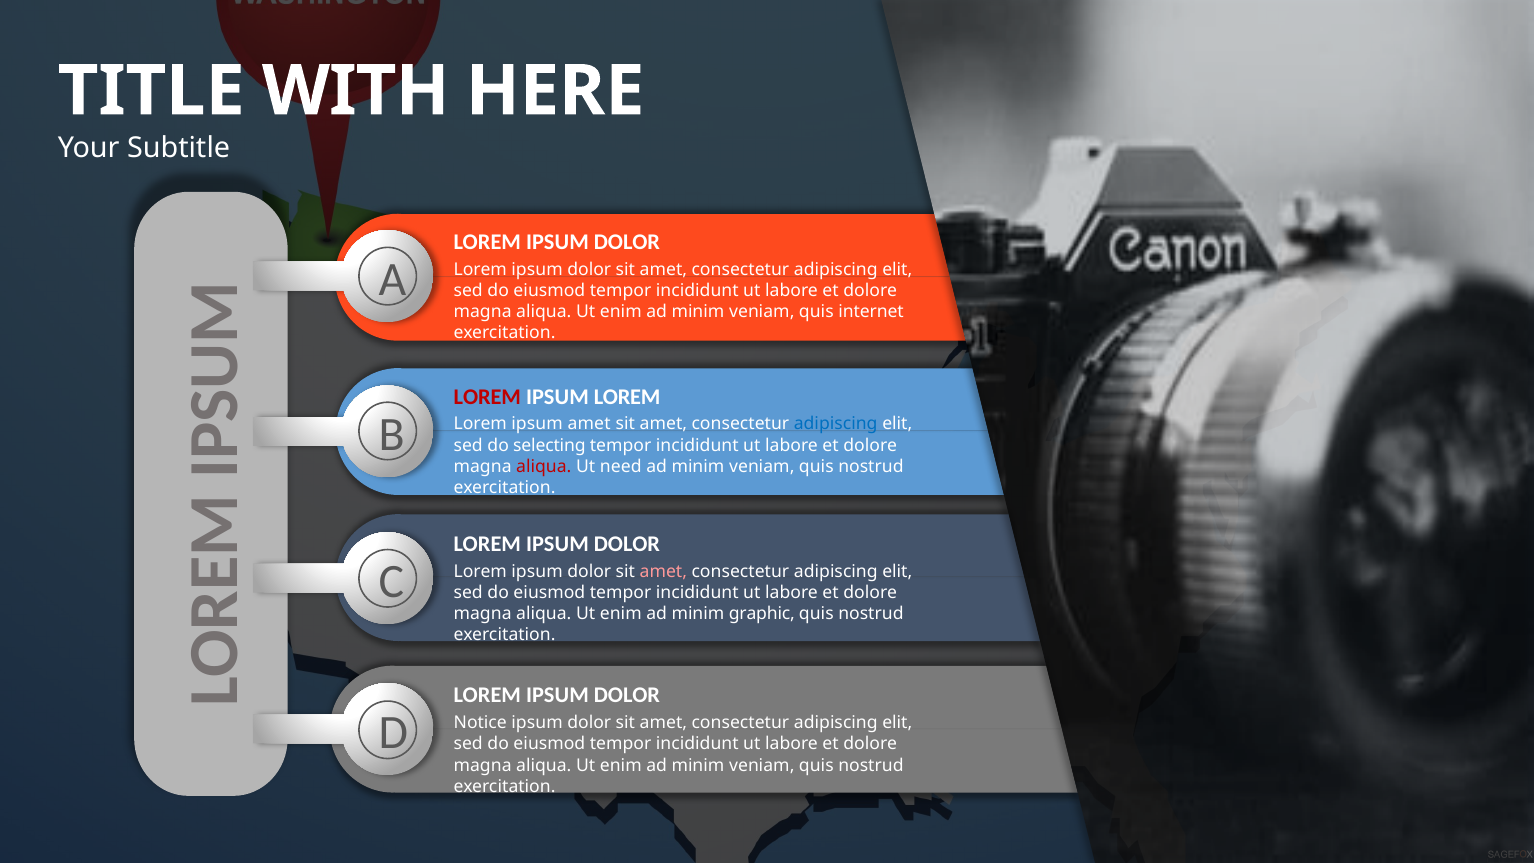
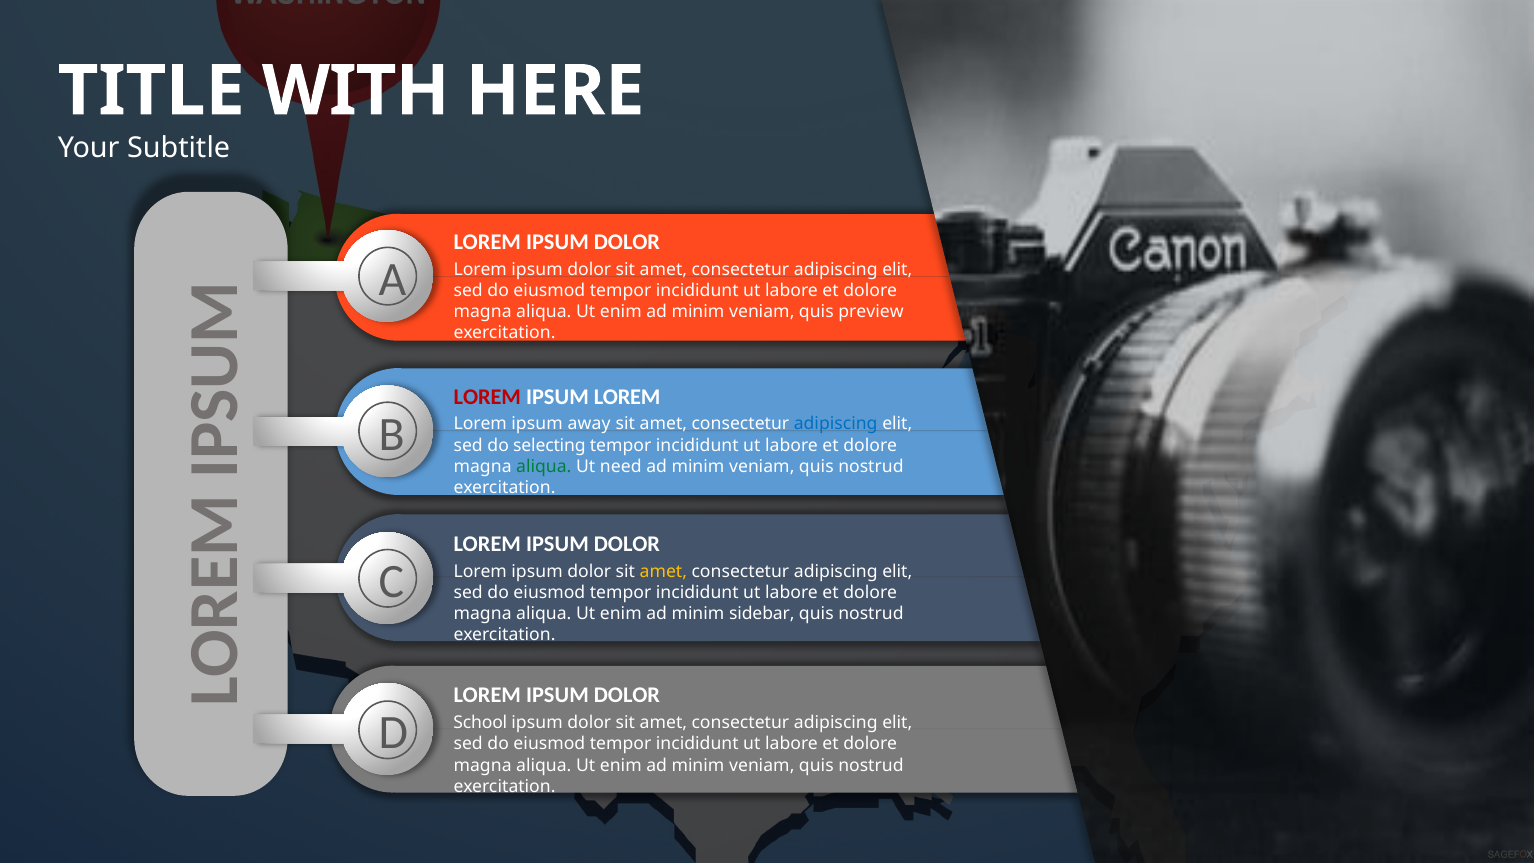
internet: internet -> preview (871, 311)
ipsum amet: amet -> away (589, 424)
aliqua colour: red -> green (544, 466)
amet colour: pink -> yellow (663, 571)
graphic: graphic -> sidebar (762, 614)
Notice: Notice -> School (480, 723)
